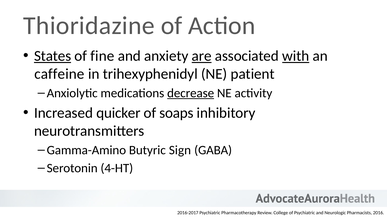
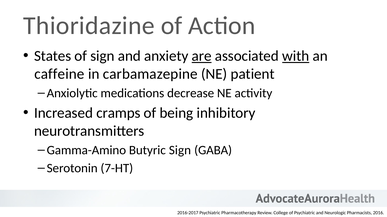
States underline: present -> none (53, 56)
of fine: fine -> sign (102, 56)
trihexyphenidyl: trihexyphenidyl -> carbamazepine (150, 74)
decrease underline: present -> none (191, 93)
quicker: quicker -> cramps (118, 113)
soaps: soaps -> being (176, 113)
4-HT: 4-HT -> 7-HT (117, 169)
